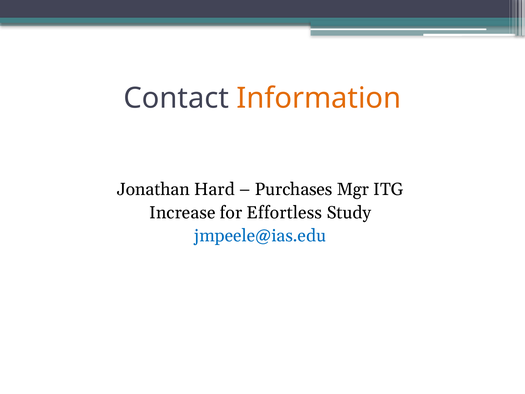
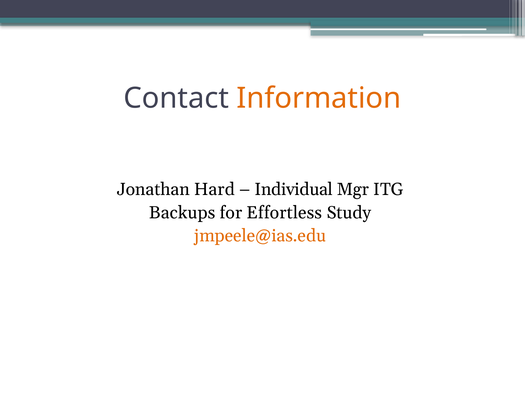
Purchases: Purchases -> Individual (294, 189)
Increase: Increase -> Backups (182, 213)
jmpeele@ias.edu colour: blue -> orange (260, 236)
